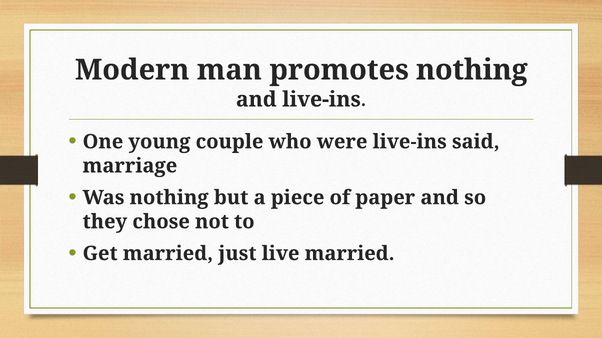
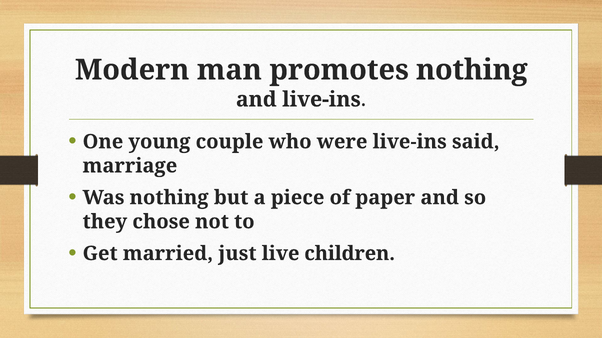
live married: married -> children (350, 254)
